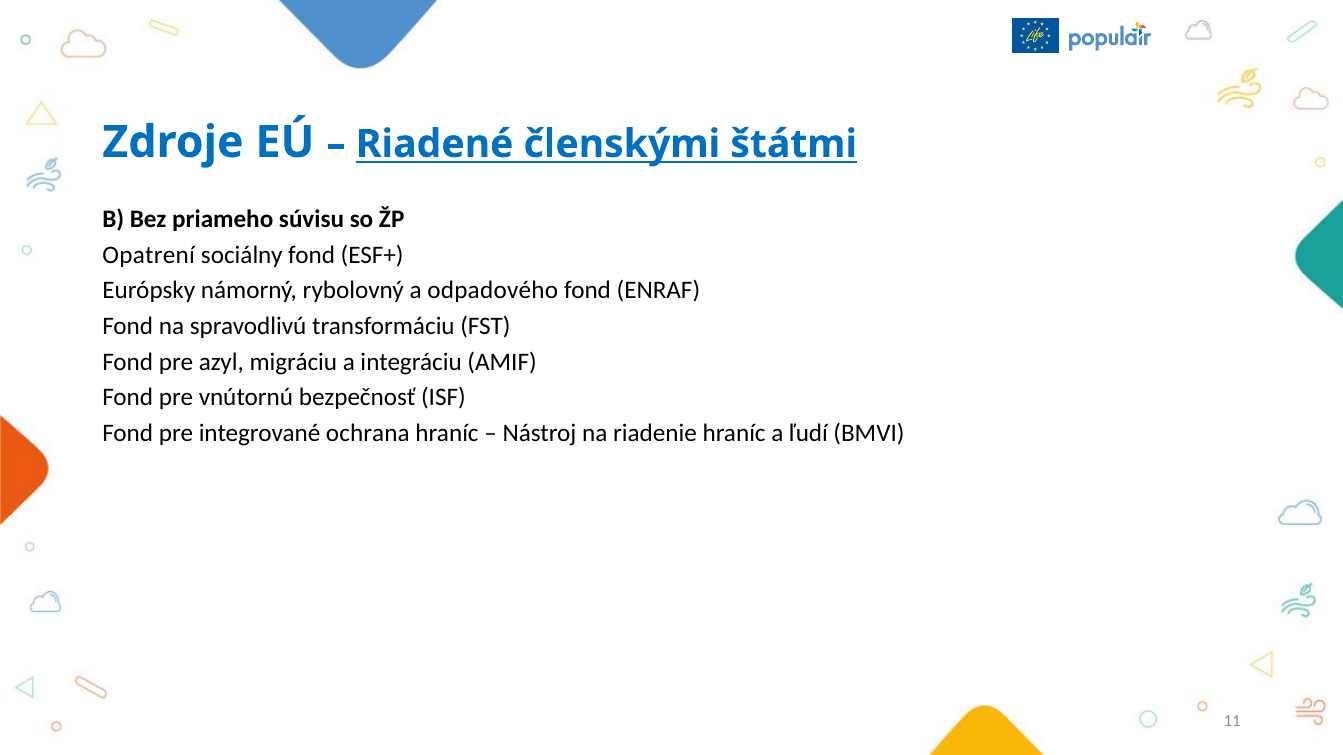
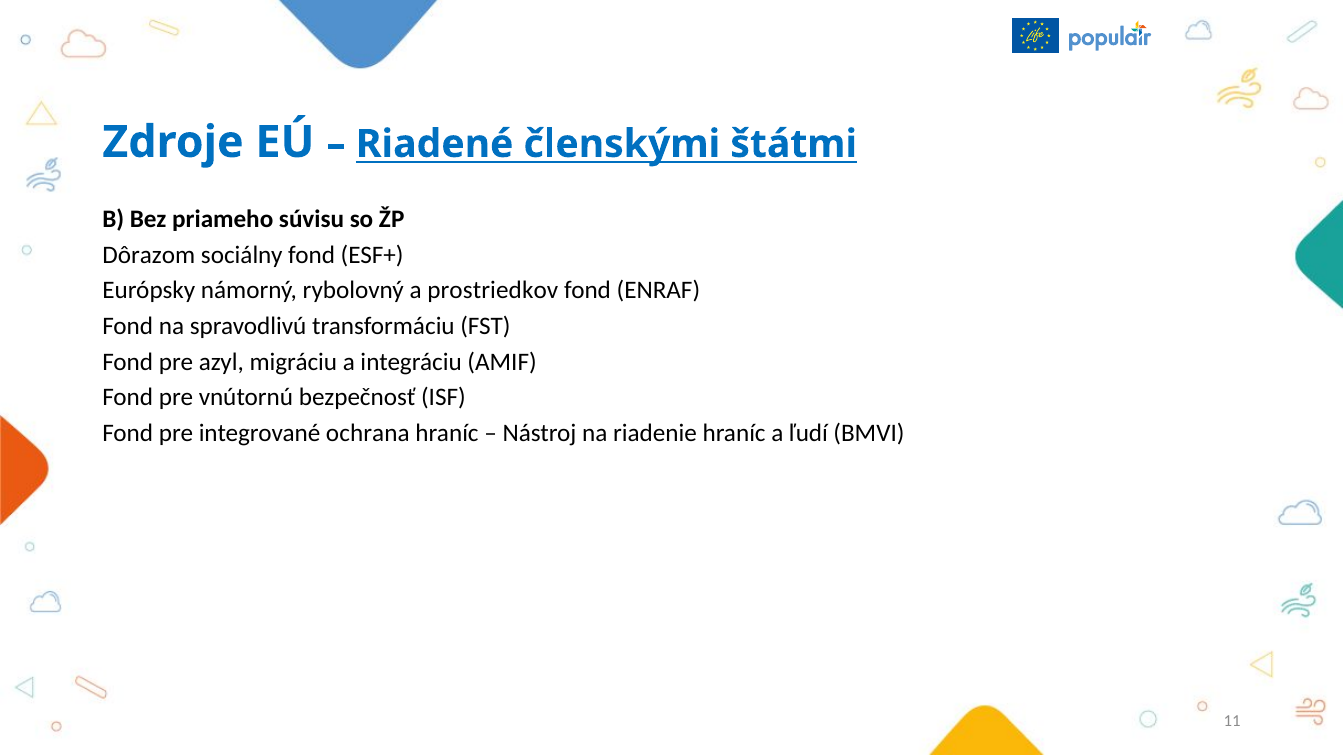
Opatrení: Opatrení -> Dôrazom (149, 255)
odpadového: odpadového -> prostriedkov (493, 291)
